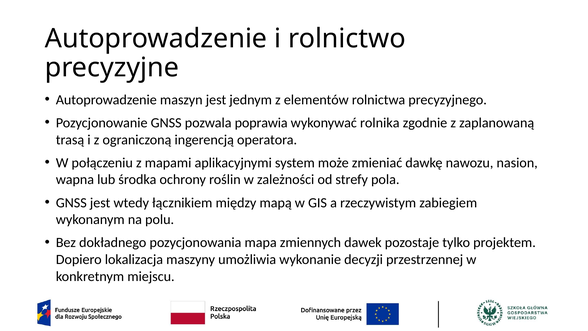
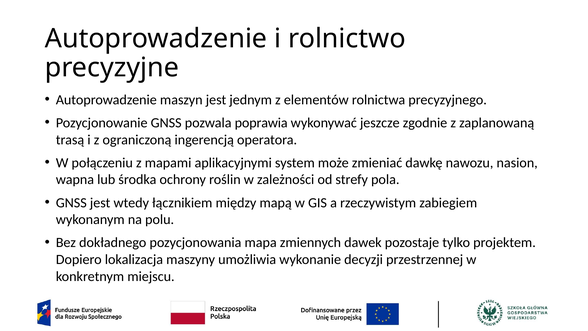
rolnika: rolnika -> jeszcze (380, 123)
